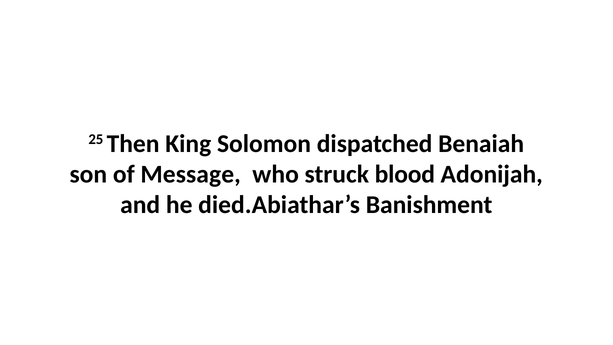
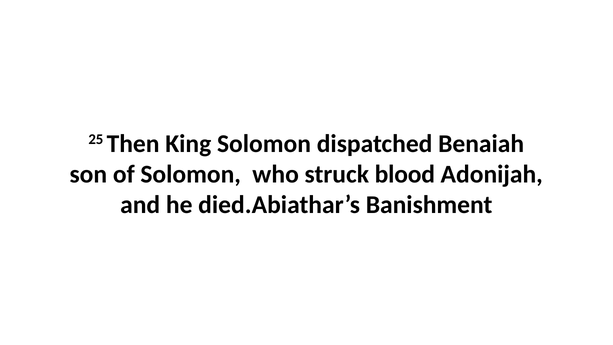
of Message: Message -> Solomon (191, 174)
